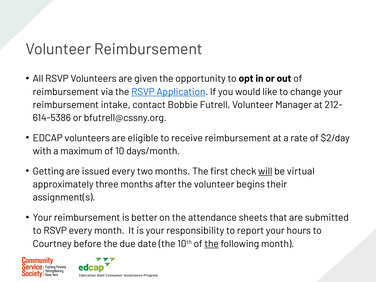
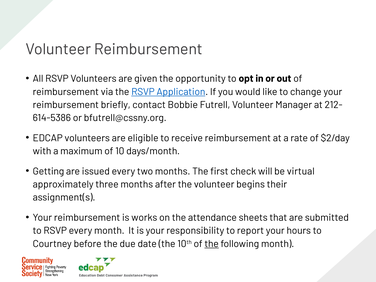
intake: intake -> briefly (116, 105)
will underline: present -> none (265, 171)
better: better -> works (144, 218)
